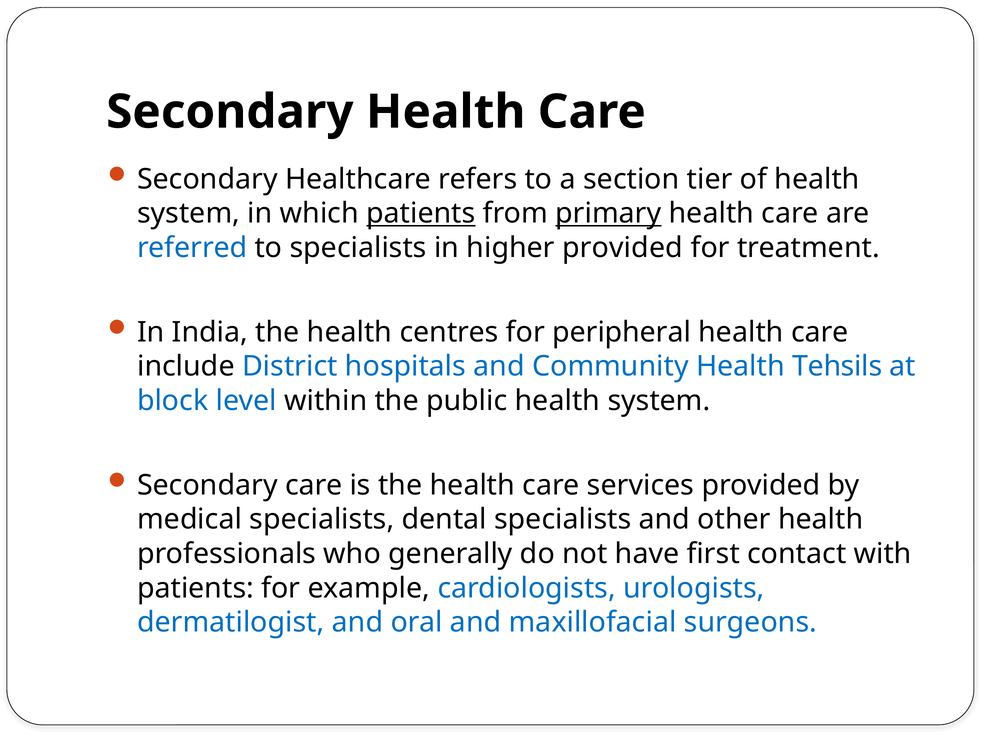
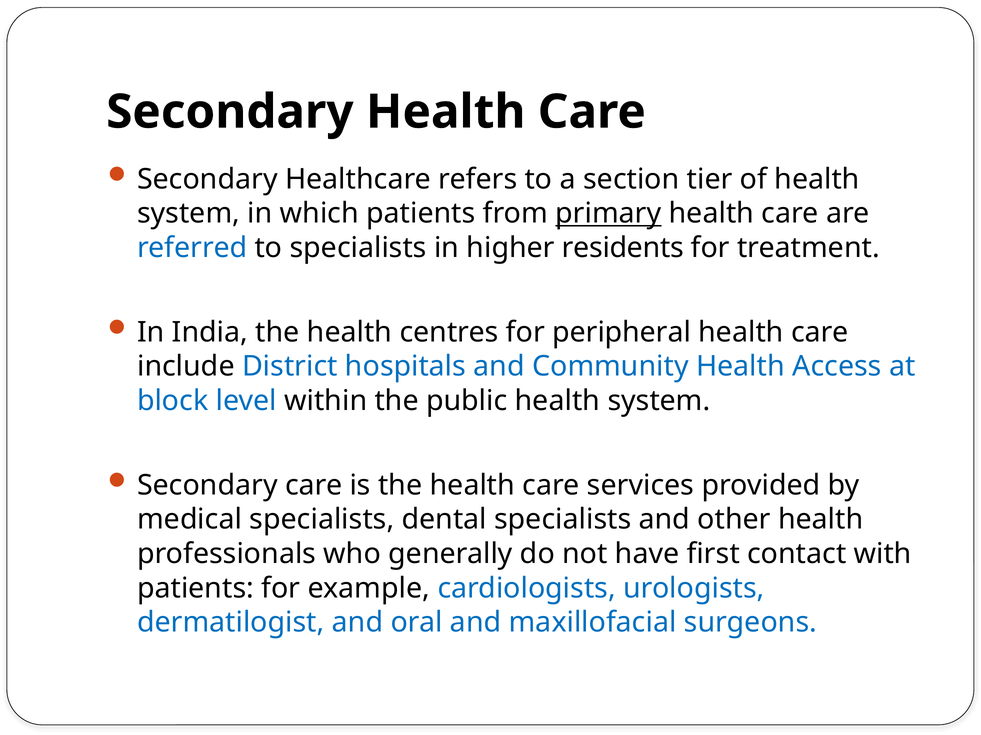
patients underline: present -> none (421, 214)
higher provided: provided -> residents (623, 248)
Tehsils: Tehsils -> Access (837, 367)
